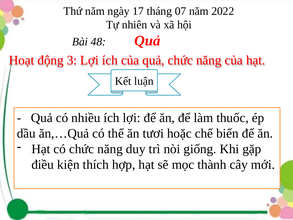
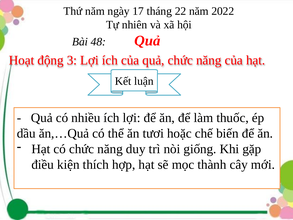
07: 07 -> 22 (181, 11)
